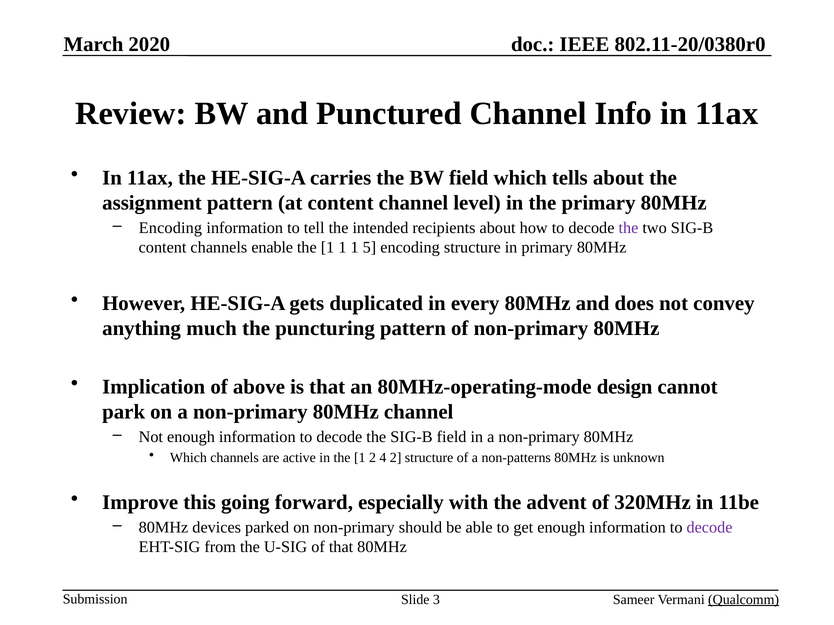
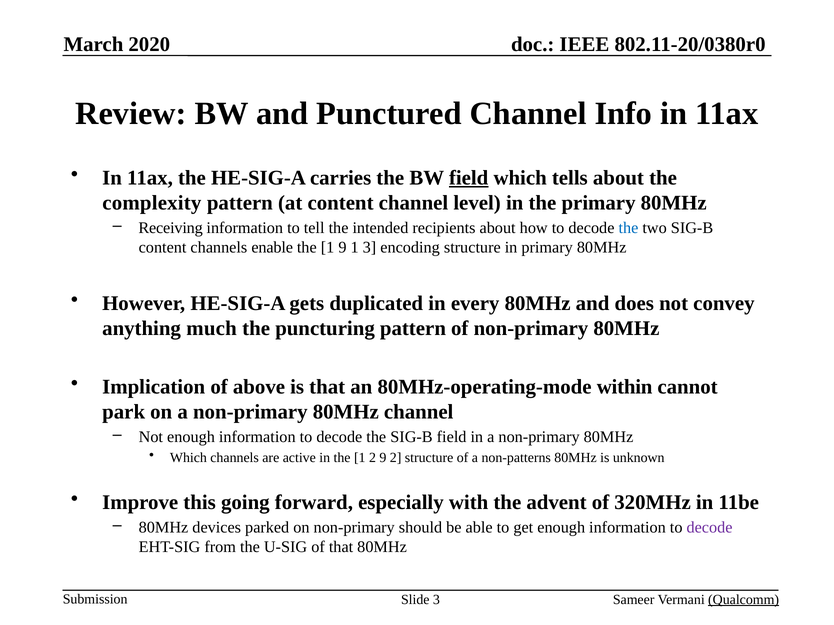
field underline: none -> present (469, 178)
assignment: assignment -> complexity (152, 203)
Encoding: Encoding -> Receiving (171, 228)
the colour: purple -> blue (628, 228)
the 1 1: 1 -> 9 (342, 248)
1 5: 5 -> 3 (369, 248)
design: design -> within (625, 387)
2 4: 4 -> 9 (383, 458)
